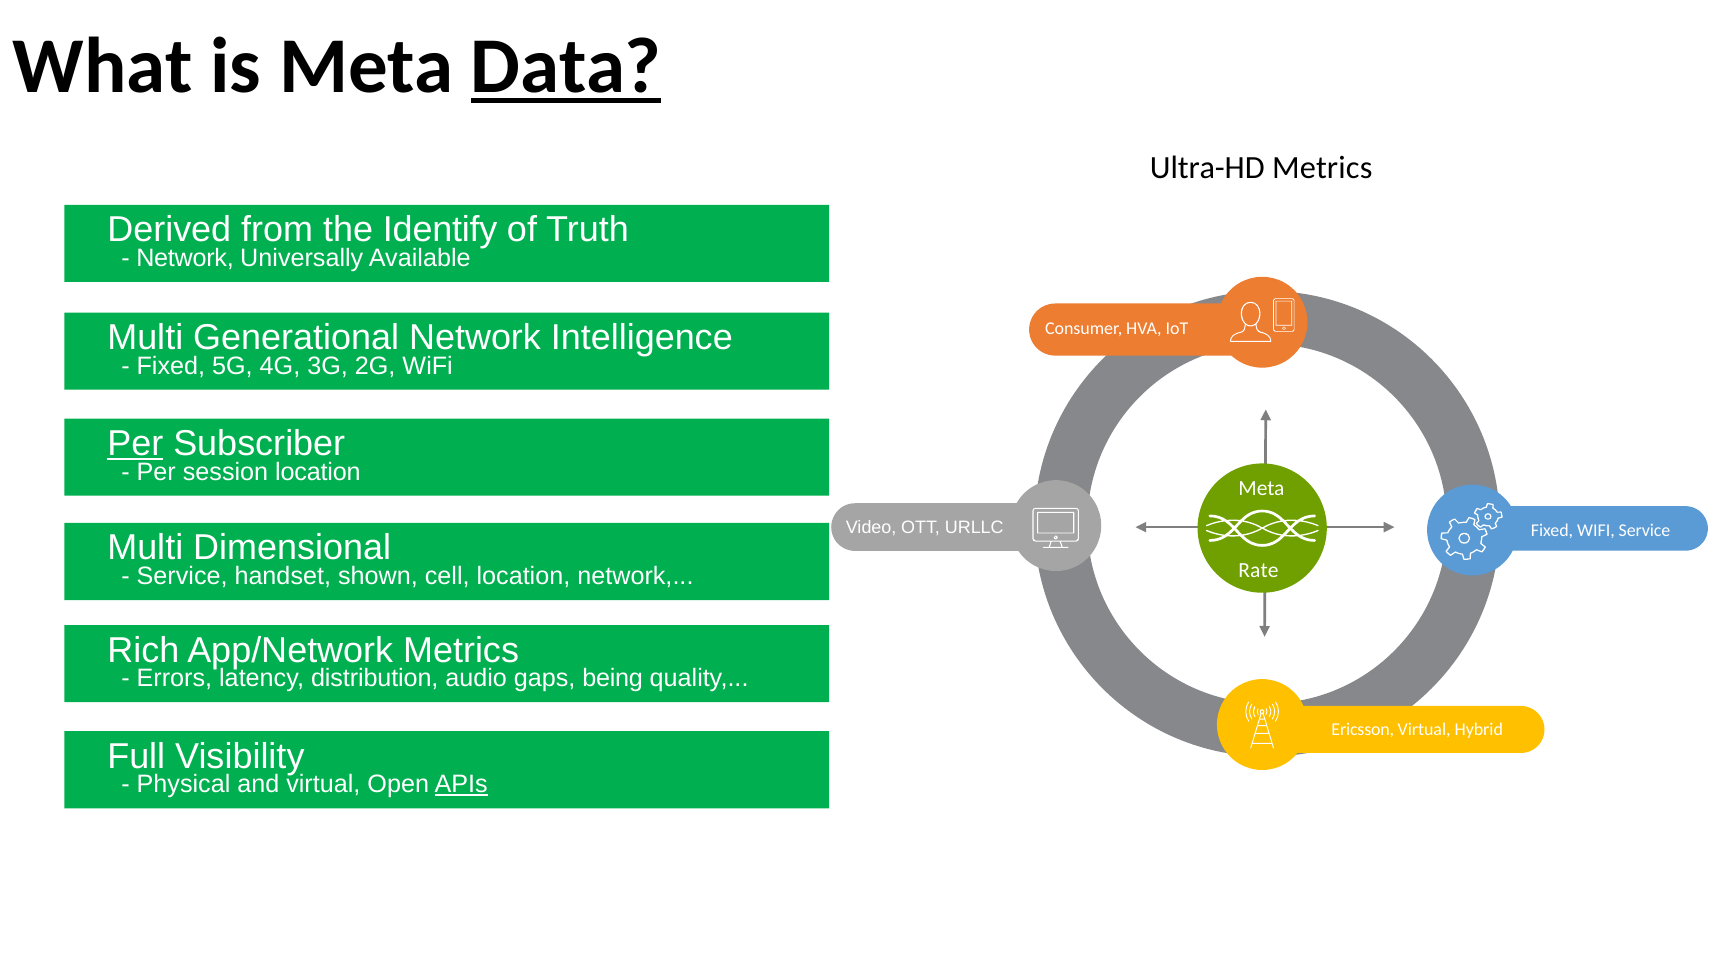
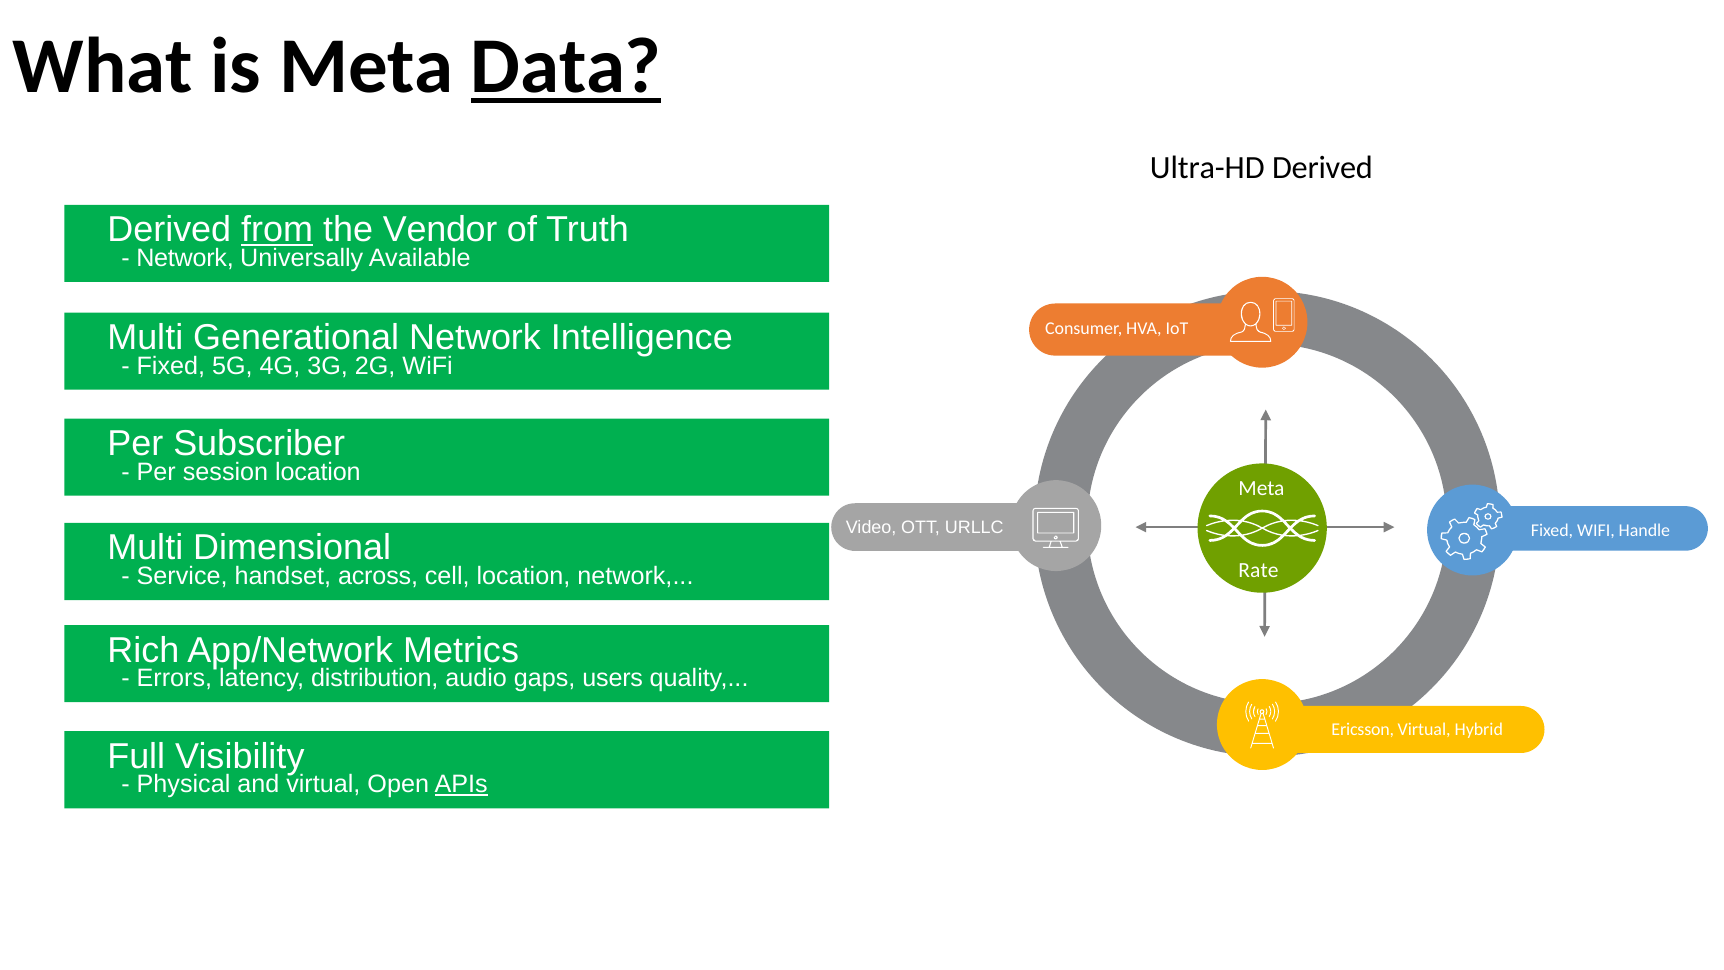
Ultra-HD Metrics: Metrics -> Derived (1322, 167)
from underline: none -> present (277, 230)
Identify: Identify -> Vendor (440, 230)
Per underline: present -> none (135, 444)
WIFI Service: Service -> Handle (1644, 531)
shown: shown -> across (378, 576)
being: being -> users (613, 678)
